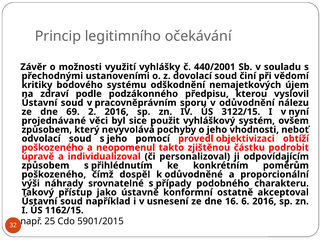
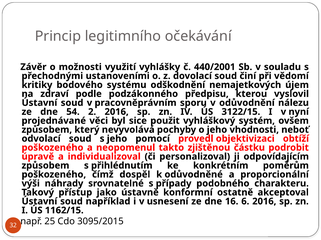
69: 69 -> 54 (73, 112)
5901/2015: 5901/2015 -> 3095/2015 (100, 222)
